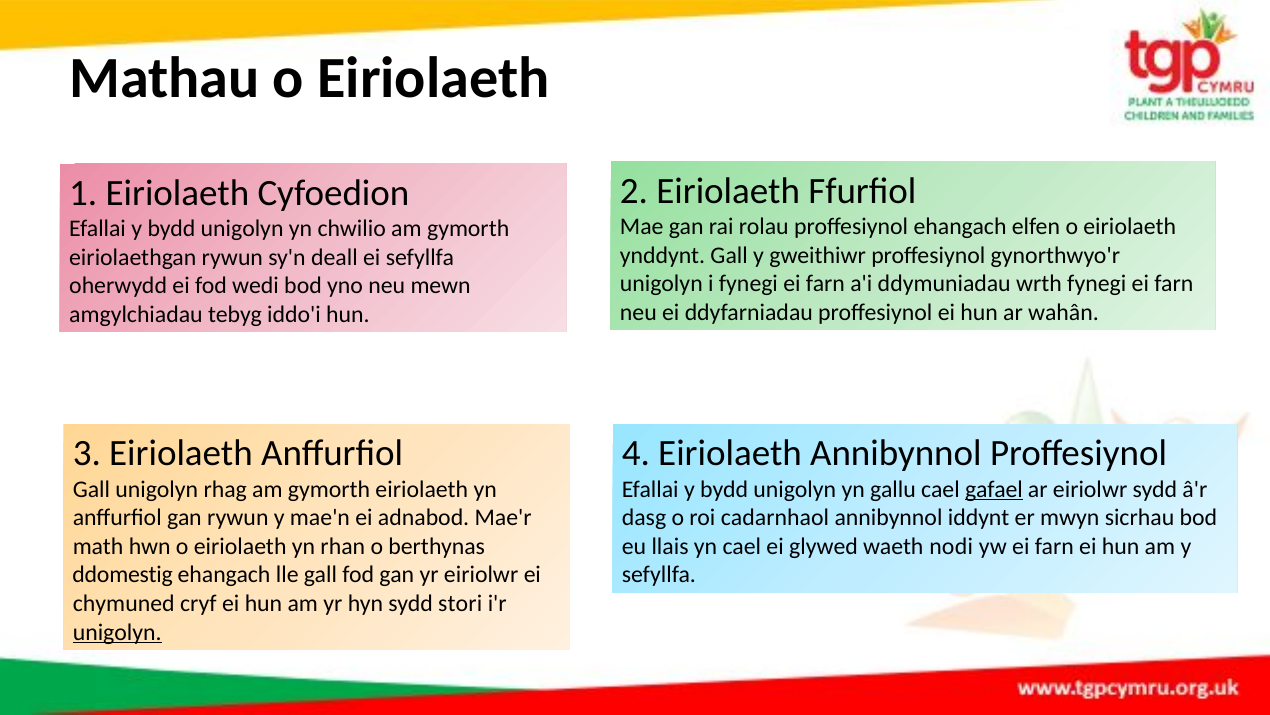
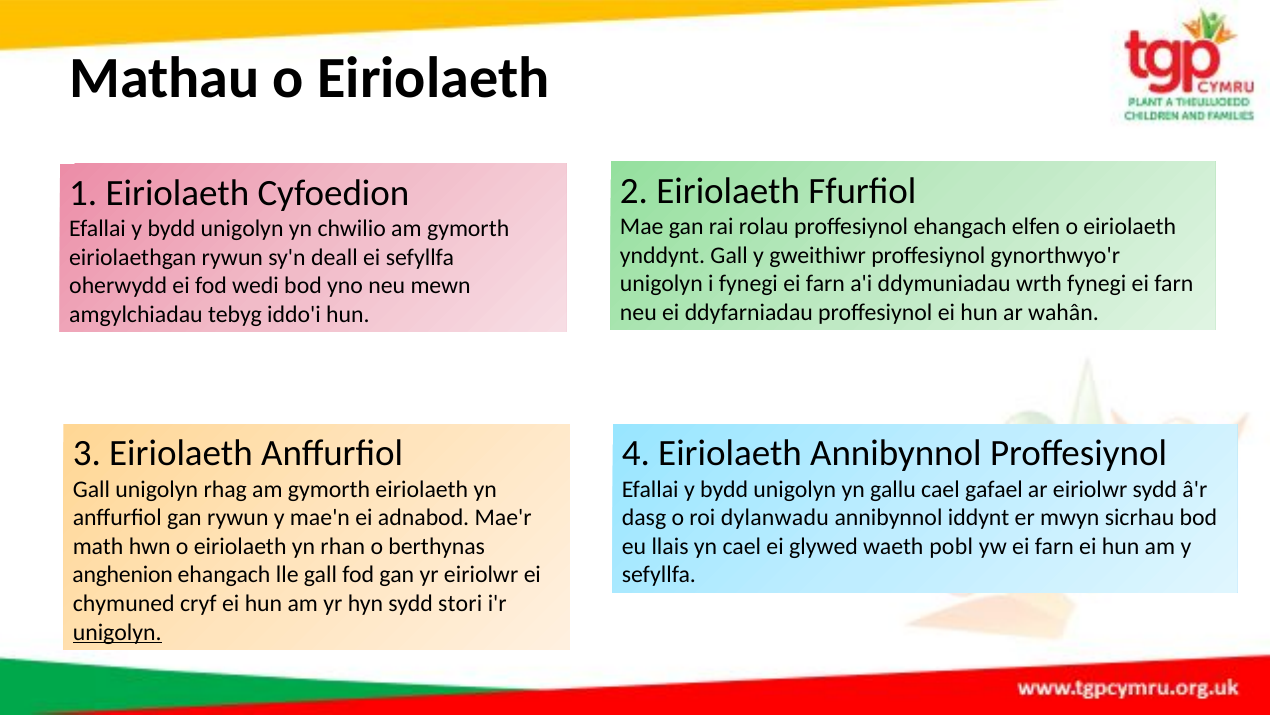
gafael underline: present -> none (994, 489)
cadarnhaol: cadarnhaol -> dylanwadu (775, 517)
nodi: nodi -> pobl (951, 546)
ddomestig: ddomestig -> anghenion (123, 575)
